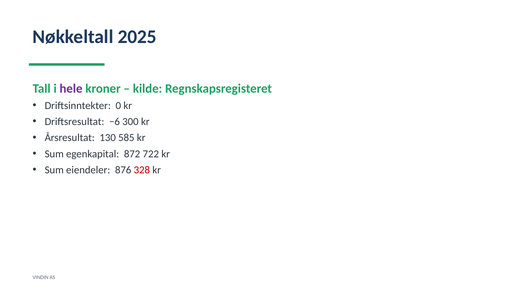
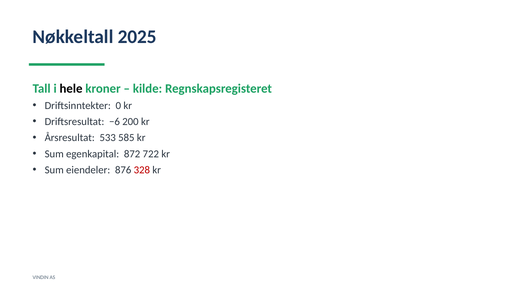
hele colour: purple -> black (71, 88)
300: 300 -> 200 (130, 122)
130: 130 -> 533 (108, 138)
